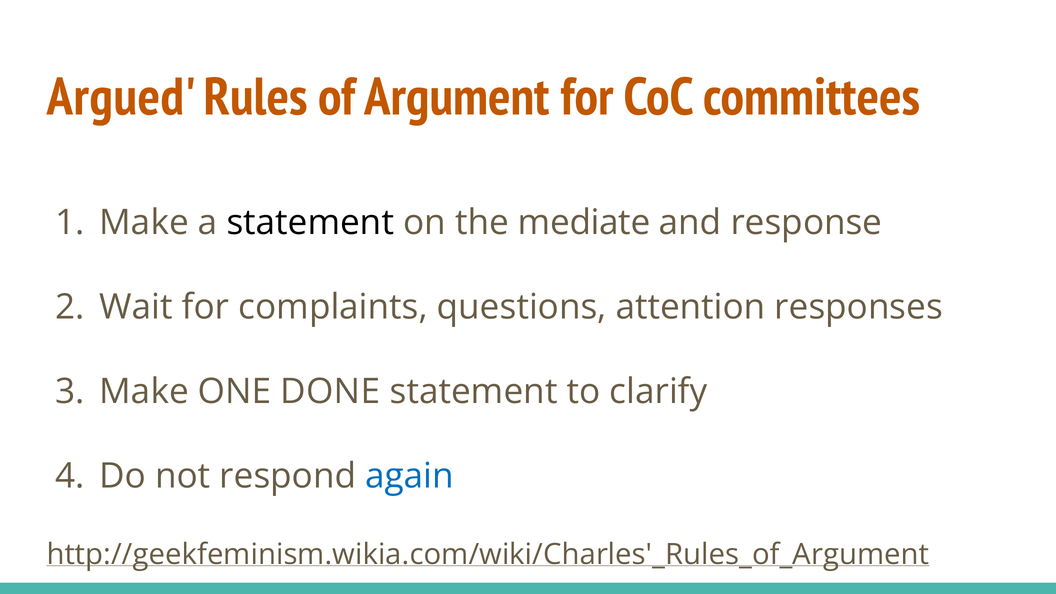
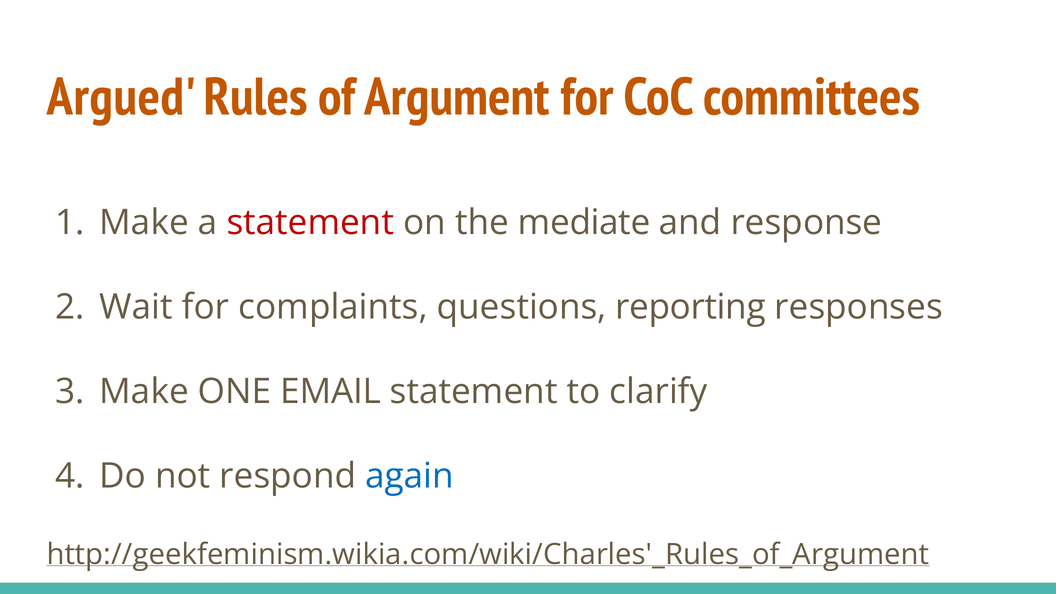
statement colour: black -> red (310, 223)
attention: attention -> reporting (691, 307)
DONE: DONE -> EMAIL (331, 392)
